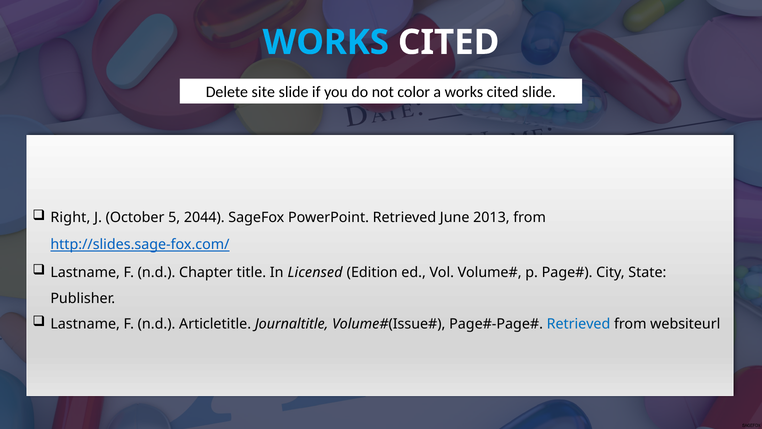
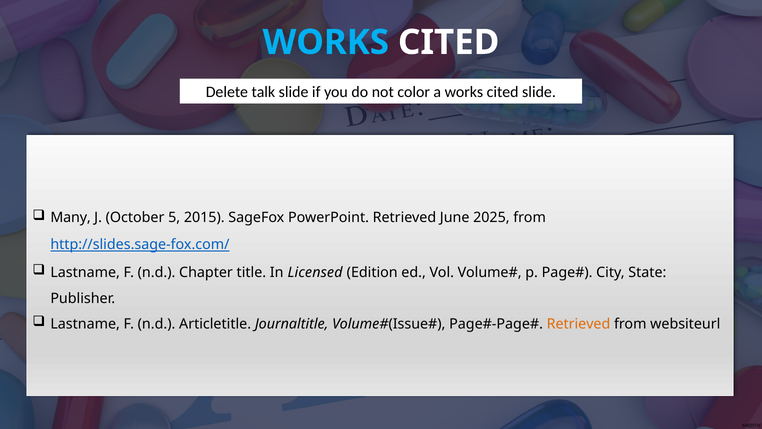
site: site -> talk (263, 92)
Right: Right -> Many (71, 217)
2044: 2044 -> 2015 (204, 217)
2013: 2013 -> 2025 (491, 217)
Retrieved colour: blue -> orange (579, 324)
